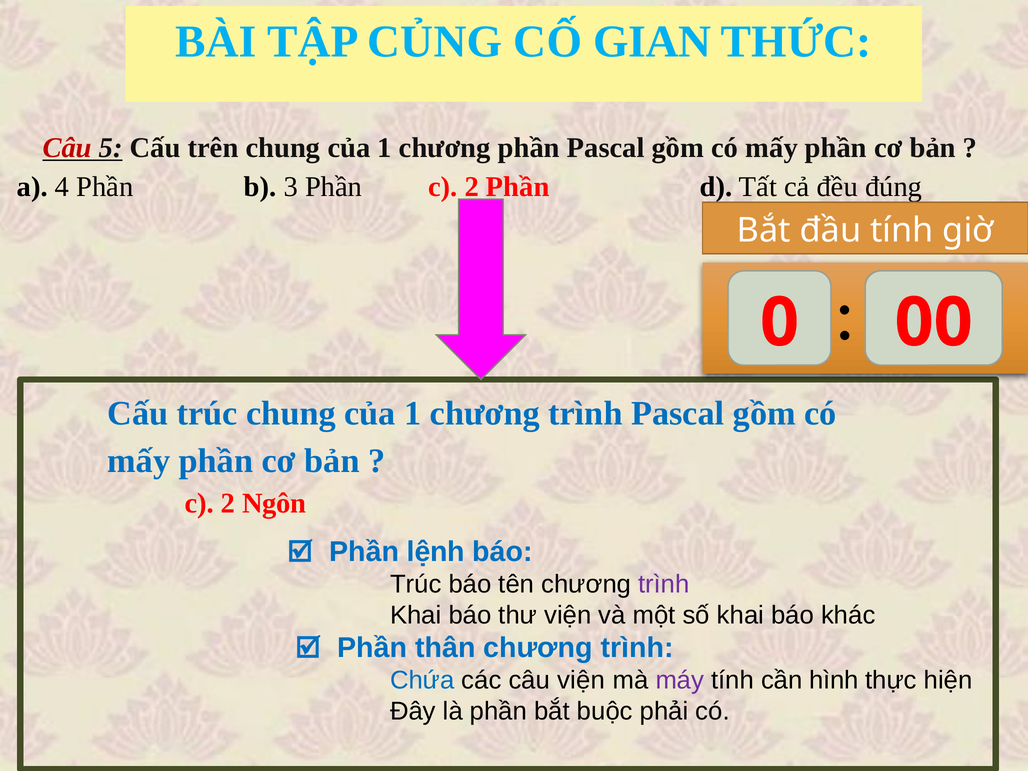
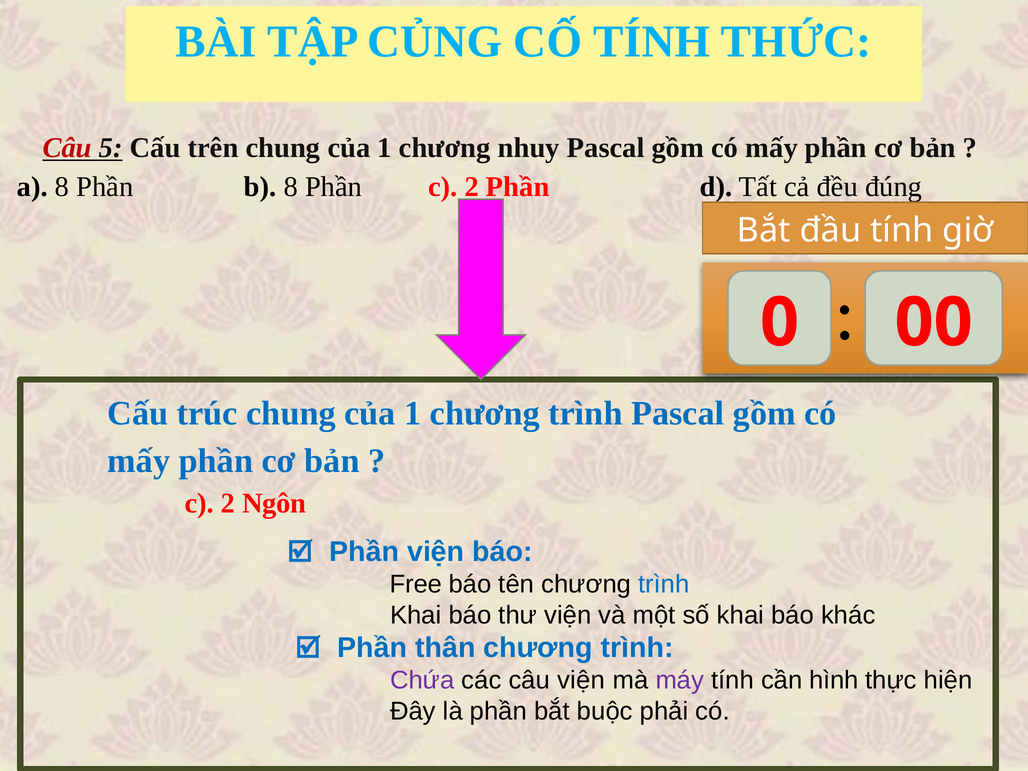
CỐ GIAN: GIAN -> TÍNH (652, 42)
chương phần: phần -> nhuy (529, 148)
a 4: 4 -> 8 (62, 187)
b 3: 3 -> 8 (291, 187)
Phần lệnh: lệnh -> viện (436, 552)
Trúc: Trúc -> Free (416, 584)
trình colour: purple -> blue (664, 584)
Chứa colour: blue -> purple (422, 680)
